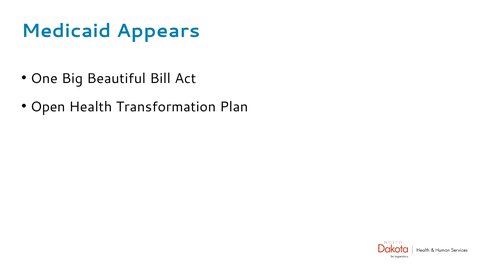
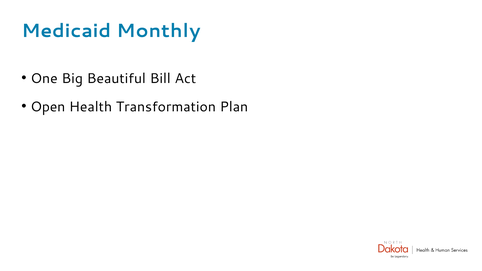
Appears: Appears -> Monthly (158, 31)
